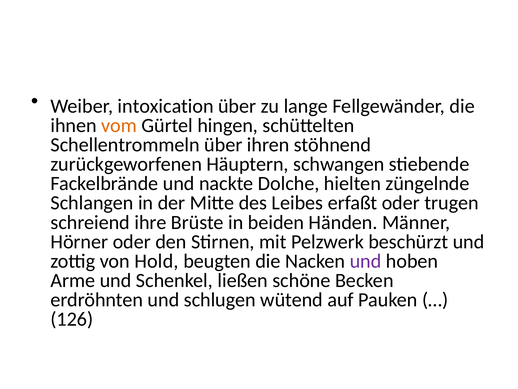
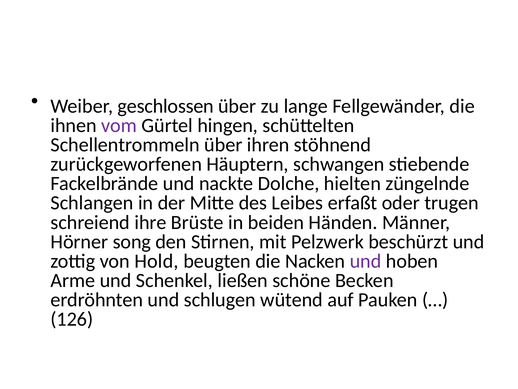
intoxication: intoxication -> geschlossen (166, 106)
vom colour: orange -> purple (119, 125)
Hörner oder: oder -> song (132, 241)
